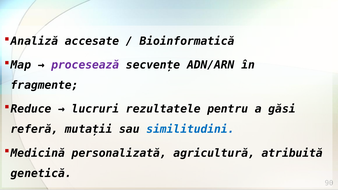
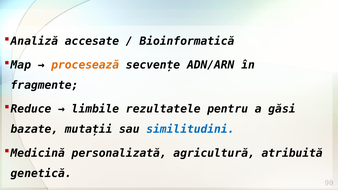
procesează colour: purple -> orange (85, 65)
lucruri: lucruri -> limbile (95, 109)
referă: referă -> bazate (34, 129)
